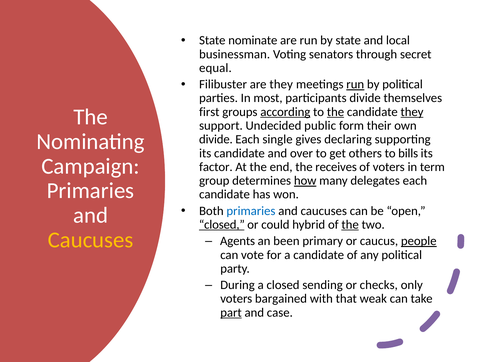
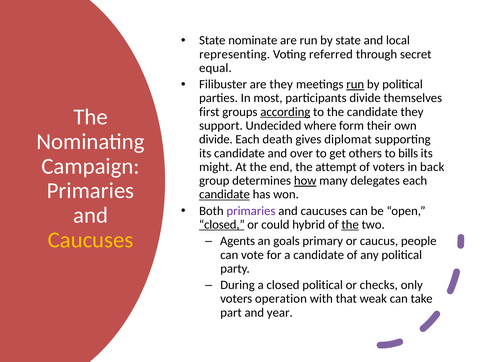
businessman: businessman -> representing (235, 54)
senators: senators -> referred (331, 54)
the underline: present -> none (336, 112)
they underline: present -> none (412, 112)
public: public -> where (320, 126)
single: single -> death (278, 139)
declaring: declaring -> diplomat (348, 139)
factor: factor -> might (216, 167)
receives: receives -> attempt (336, 167)
term: term -> back (432, 167)
candidate underline: none -> present (224, 195)
primaries colour: blue -> purple (251, 211)
been: been -> goals (286, 241)
people underline: present -> none (419, 241)
closed sending: sending -> political (323, 285)
bargained: bargained -> operation (281, 299)
part underline: present -> none (231, 313)
case: case -> year (280, 313)
